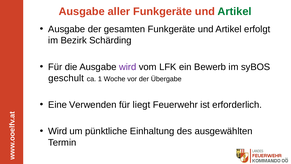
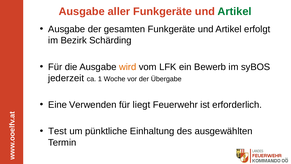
wird colour: purple -> orange (128, 67)
geschult: geschult -> jederzeit (66, 78)
Wird: Wird -> Test (57, 131)
